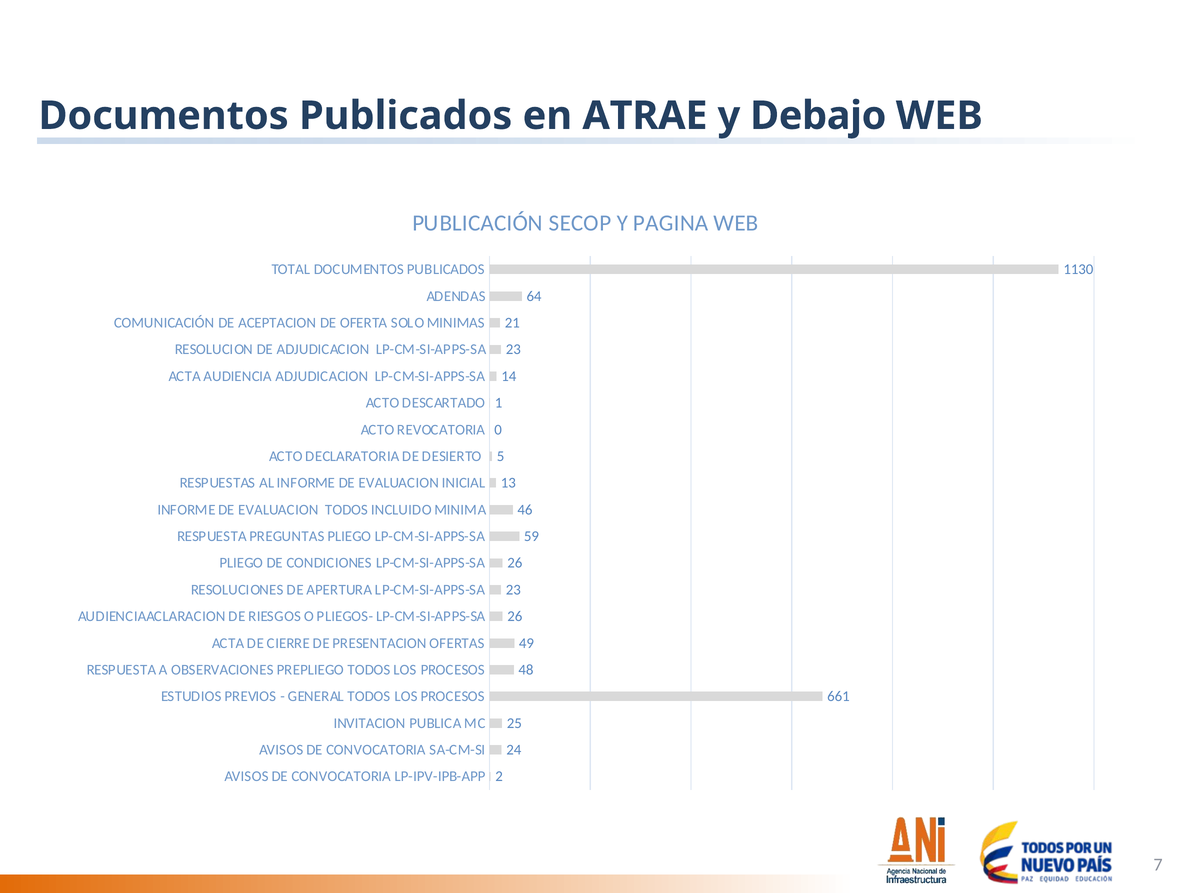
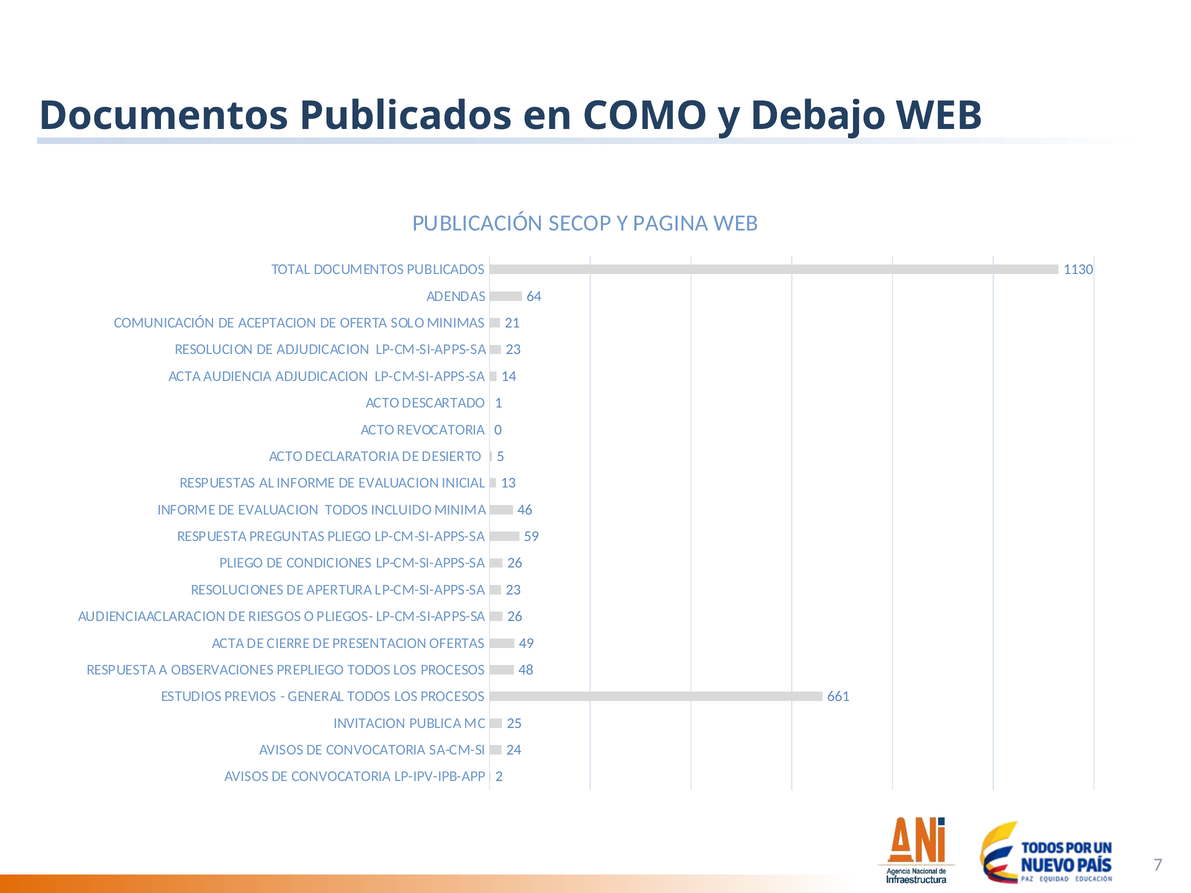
ATRAE: ATRAE -> COMO (645, 116)
